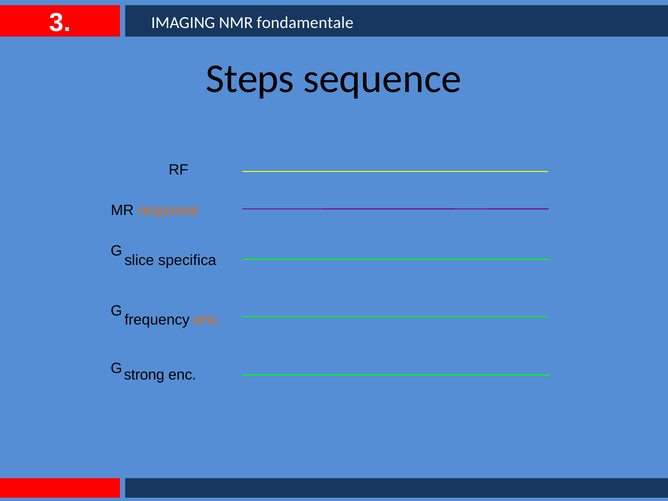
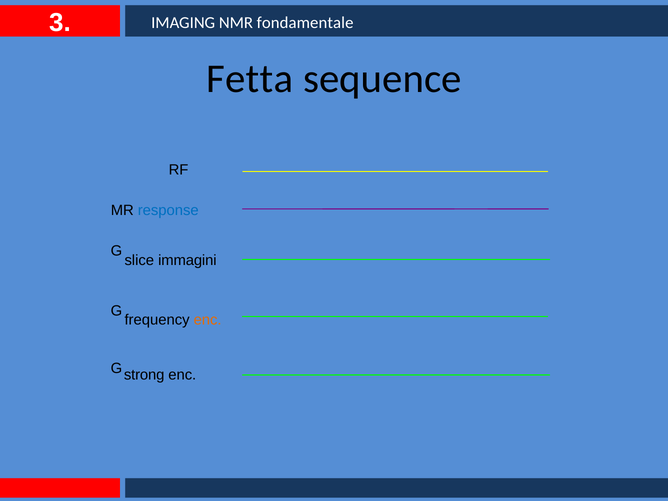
Steps: Steps -> Fetta (250, 79)
response colour: orange -> blue (168, 211)
specifica: specifica -> immagini (187, 260)
